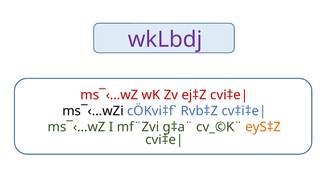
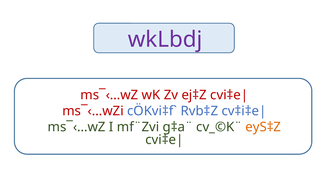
ms¯‹…wZi colour: black -> red (93, 111)
